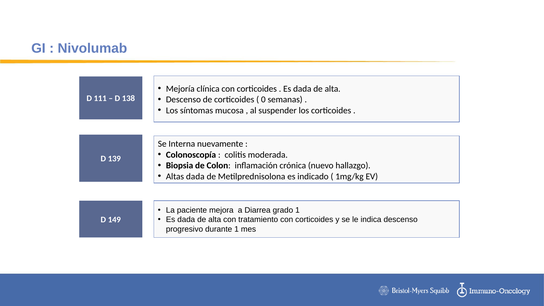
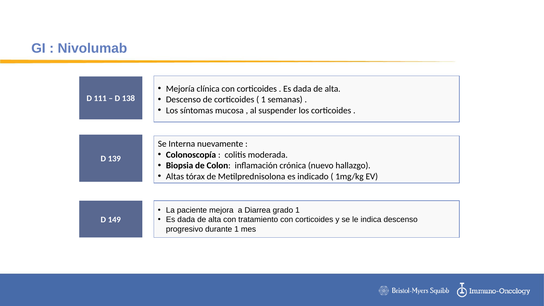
0: 0 -> 1 (263, 100)
Altas dada: dada -> tórax (195, 176)
